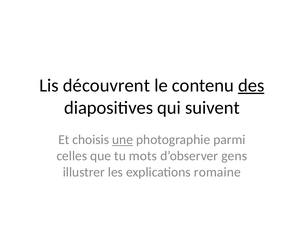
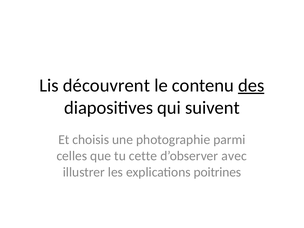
une underline: present -> none (123, 140)
mots: mots -> cette (143, 156)
gens: gens -> avec (234, 156)
romaine: romaine -> poitrines (217, 172)
